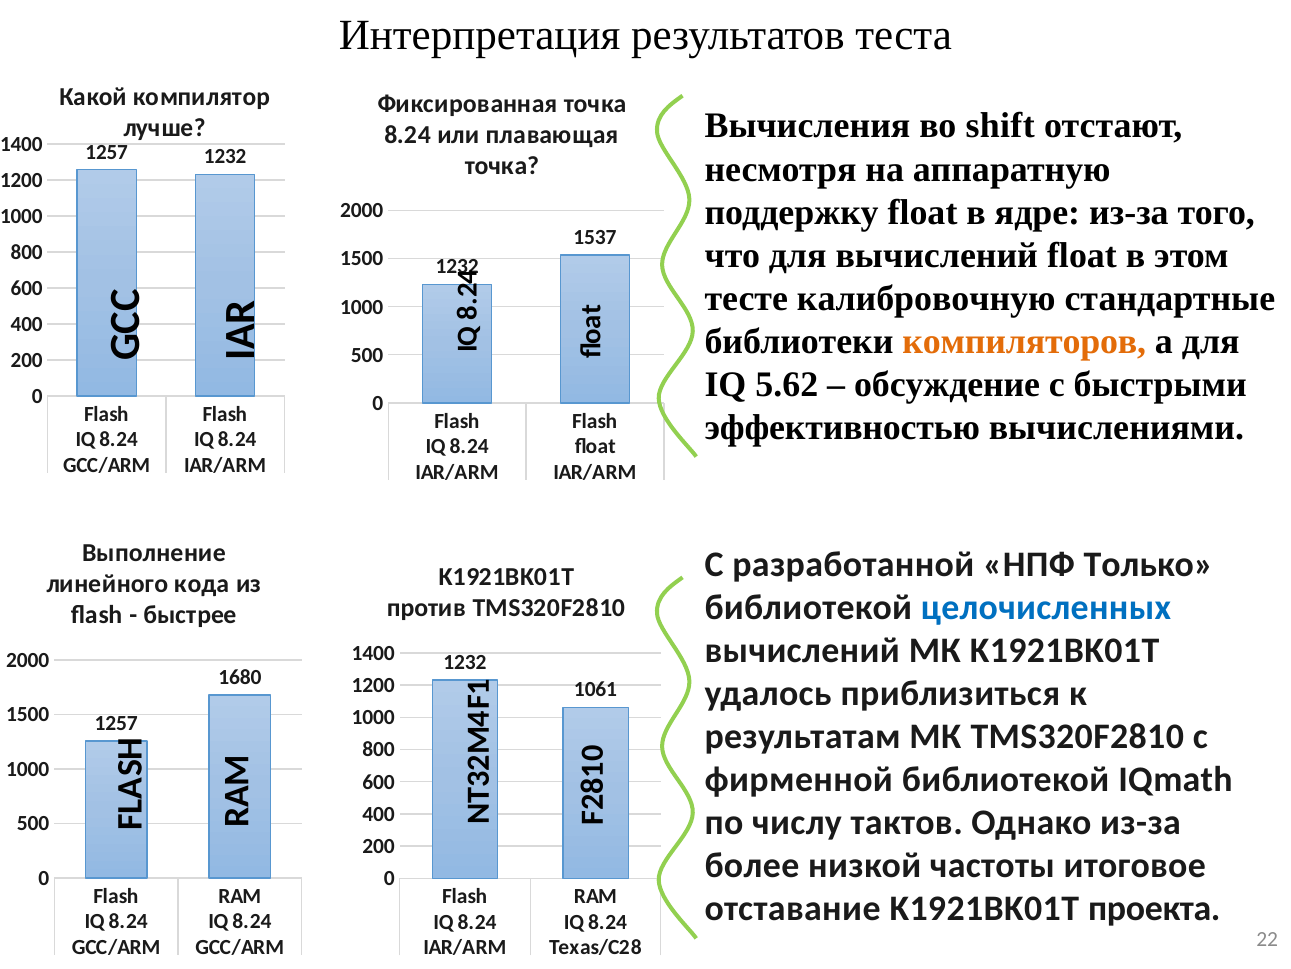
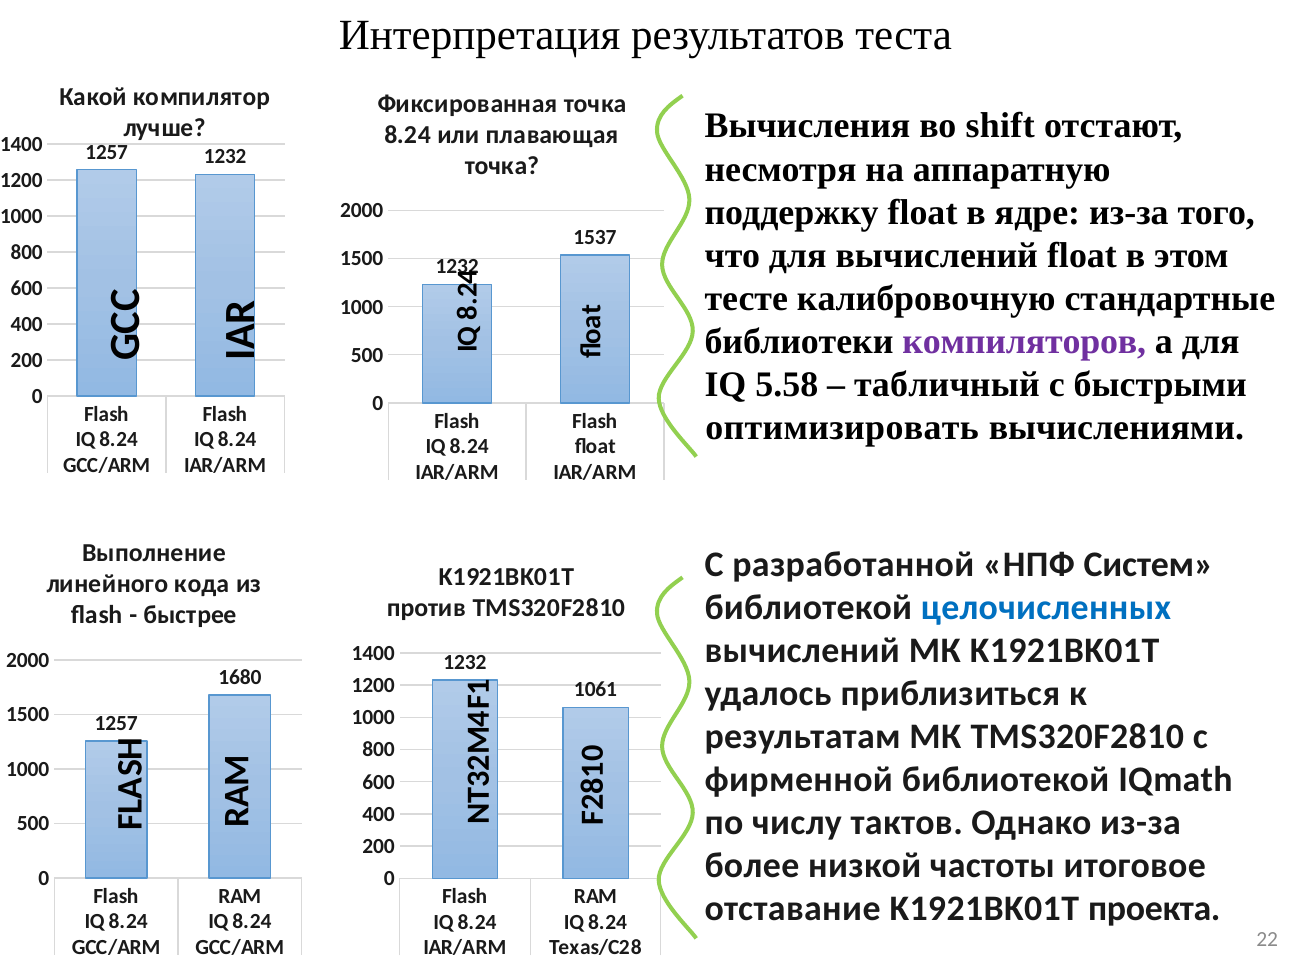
компиляторов colour: orange -> purple (1024, 341)
5.62: 5.62 -> 5.58 (787, 384)
обсуждение: обсуждение -> табличный (947, 384)
эффективностью: эффективностью -> оптимизировать (842, 427)
Только: Только -> Систем (1149, 564)
